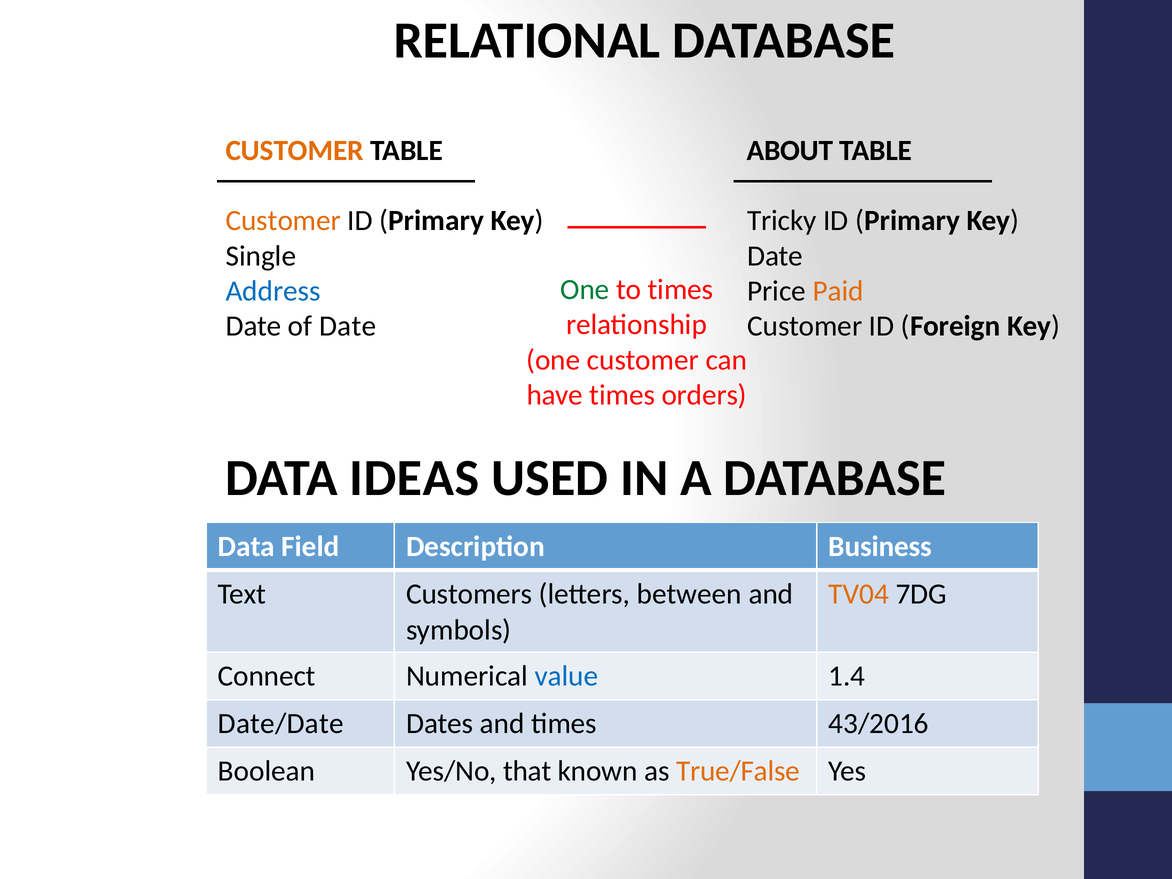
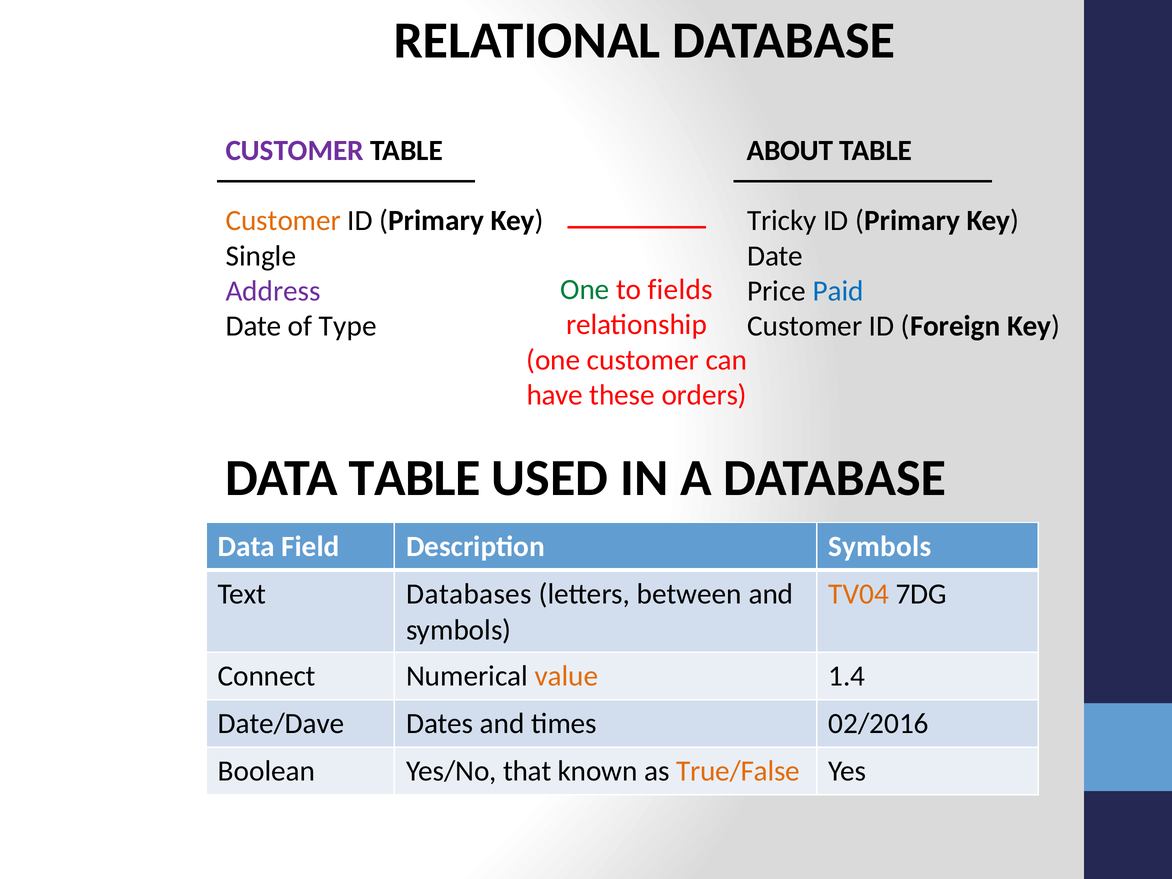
CUSTOMER colour: orange -> purple (295, 150)
to times: times -> fields (680, 290)
Address colour: blue -> purple (273, 291)
Paid colour: orange -> blue (838, 291)
of Date: Date -> Type (348, 326)
have times: times -> these (622, 395)
DATA IDEAS: IDEAS -> TABLE (415, 478)
Description Business: Business -> Symbols (880, 547)
Customers: Customers -> Databases (469, 594)
value colour: blue -> orange (566, 676)
Date/Date: Date/Date -> Date/Dave (281, 724)
43/2016: 43/2016 -> 02/2016 (879, 724)
